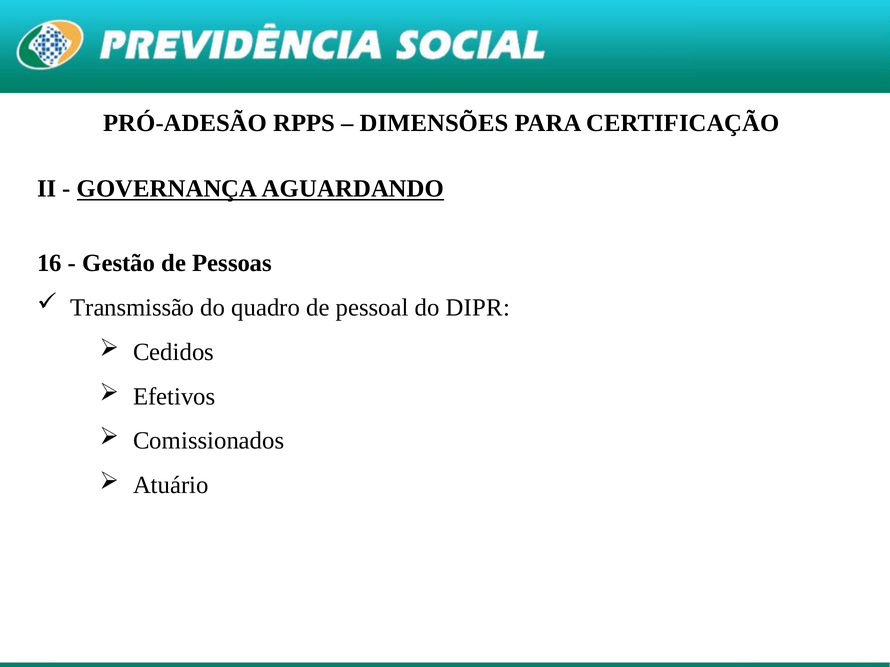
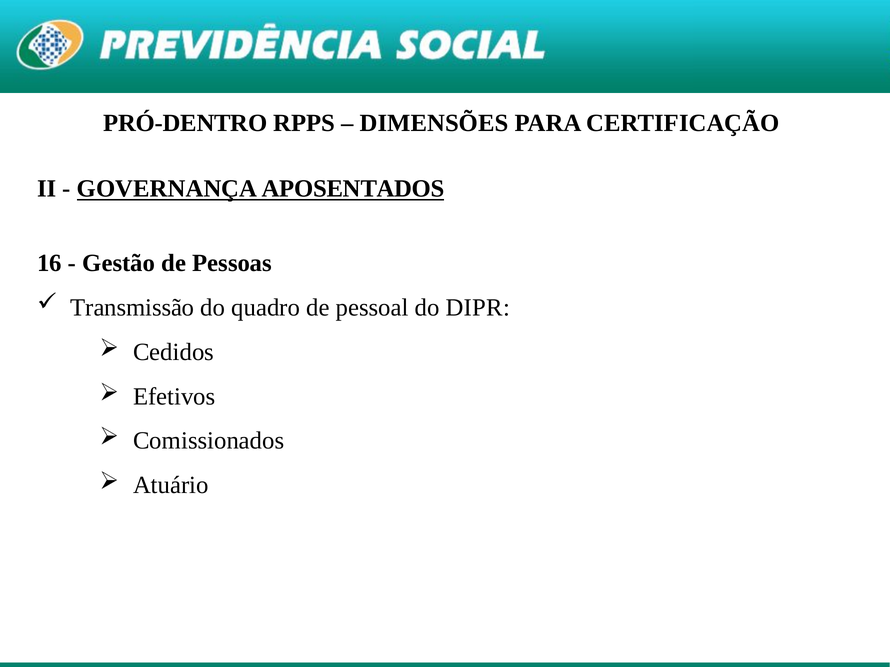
PRÓ-ADESÃO: PRÓ-ADESÃO -> PRÓ-DENTRO (185, 123)
AGUARDANDO: AGUARDANDO -> APOSENTADOS (353, 189)
